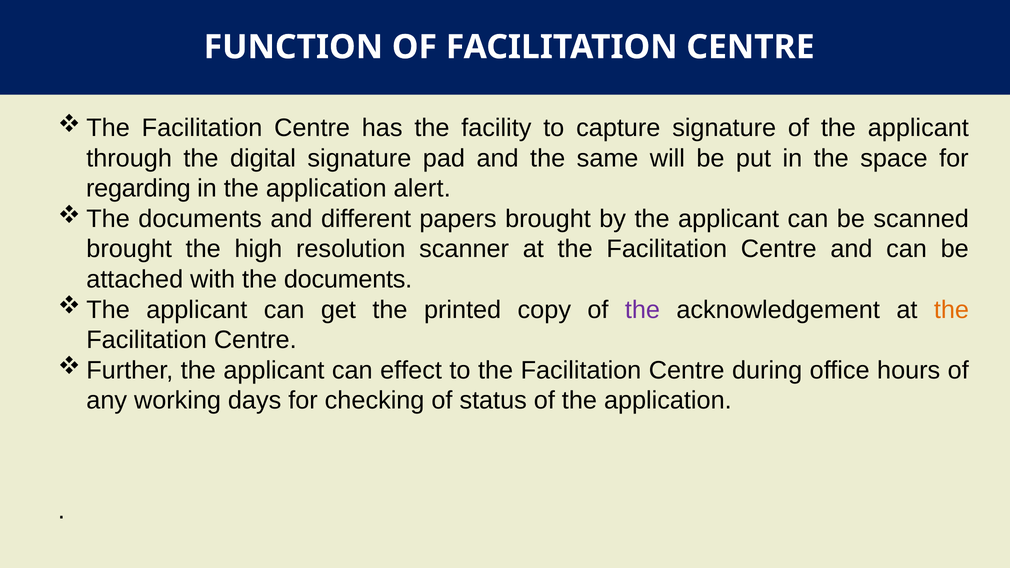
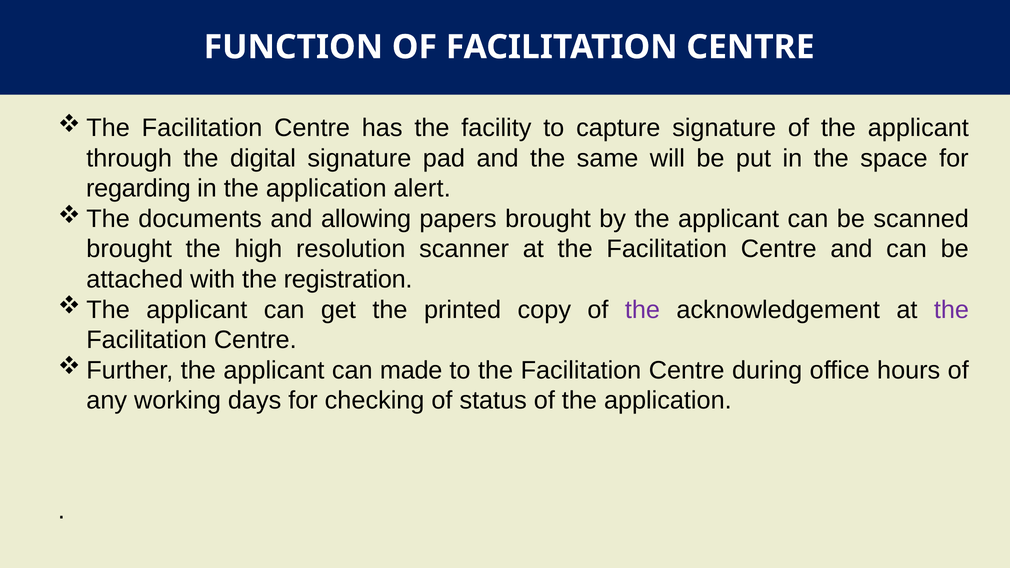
different: different -> allowing (366, 219)
the documents: documents -> registration (348, 279)
the colour: orange -> purple (951, 310)
effect: effect -> made (411, 370)
